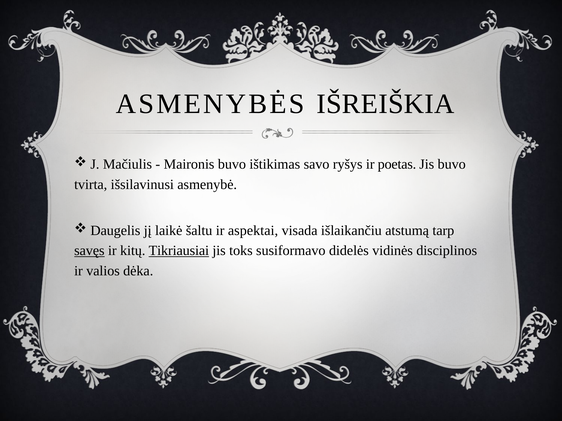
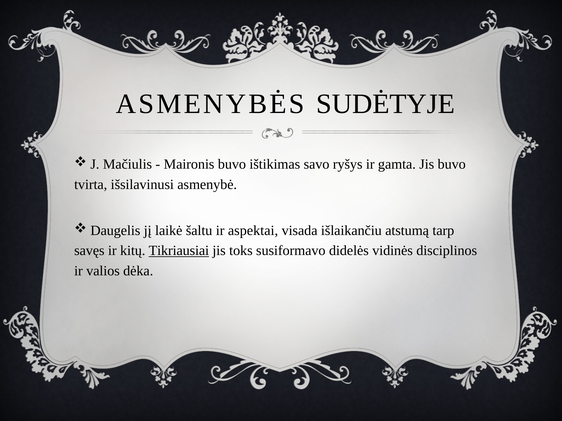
IŠREIŠKIA: IŠREIŠKIA -> SUDĖTYJE (386, 104)
poetas: poetas -> gamta (397, 164)
savęs underline: present -> none (89, 251)
